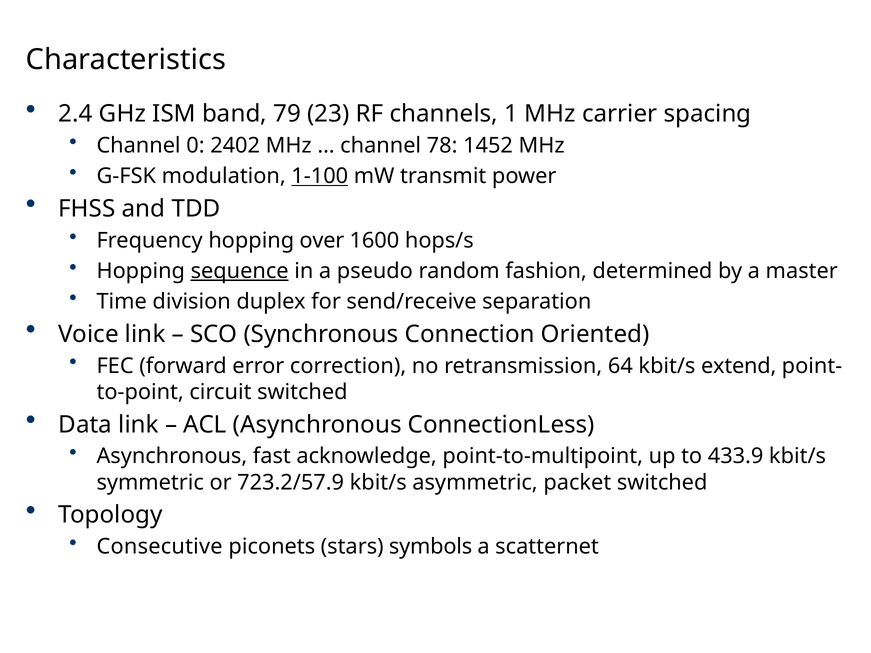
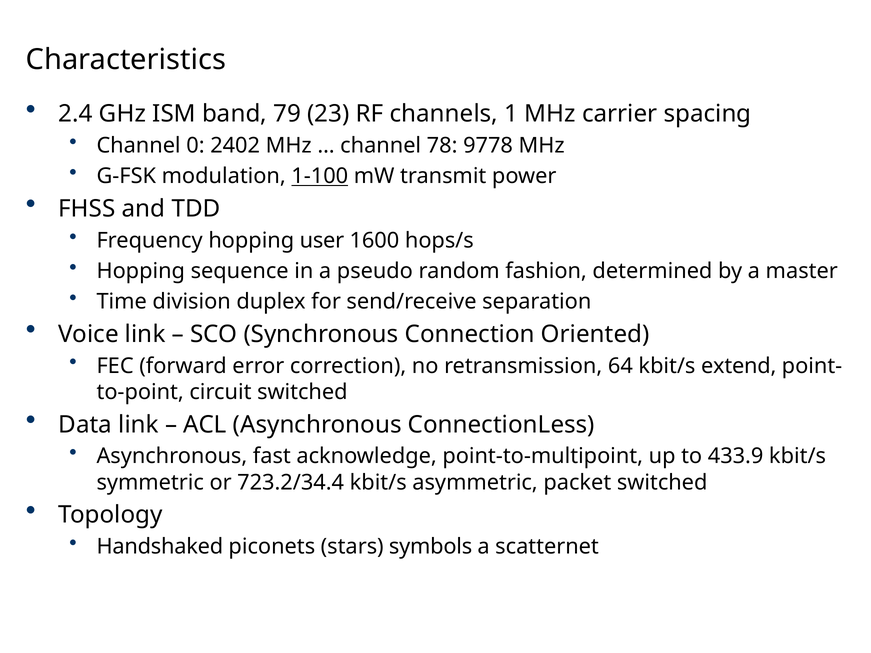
1452: 1452 -> 9778 (488, 146)
over: over -> user (322, 241)
sequence underline: present -> none (240, 271)
723.2/57.9: 723.2/57.9 -> 723.2/34.4 (291, 483)
Consecutive: Consecutive -> Handshaked (160, 547)
